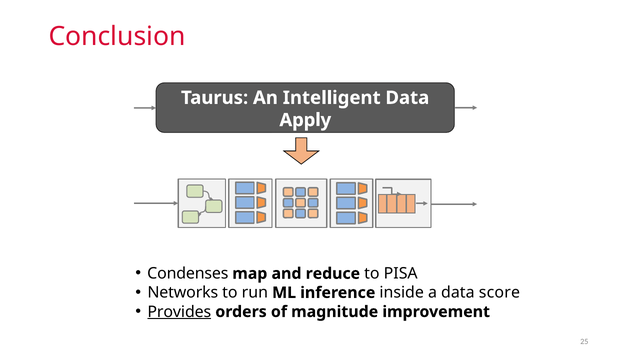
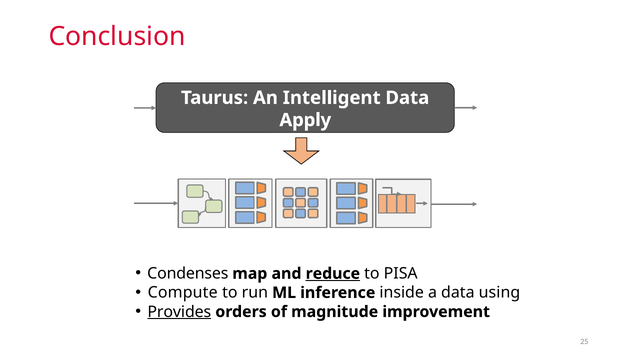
reduce underline: none -> present (333, 274)
Networks: Networks -> Compute (183, 293)
score: score -> using (499, 293)
